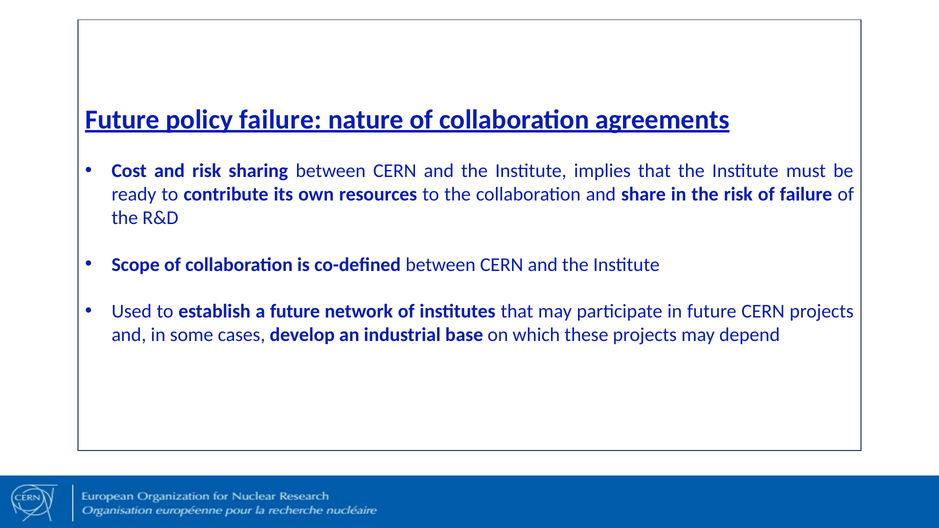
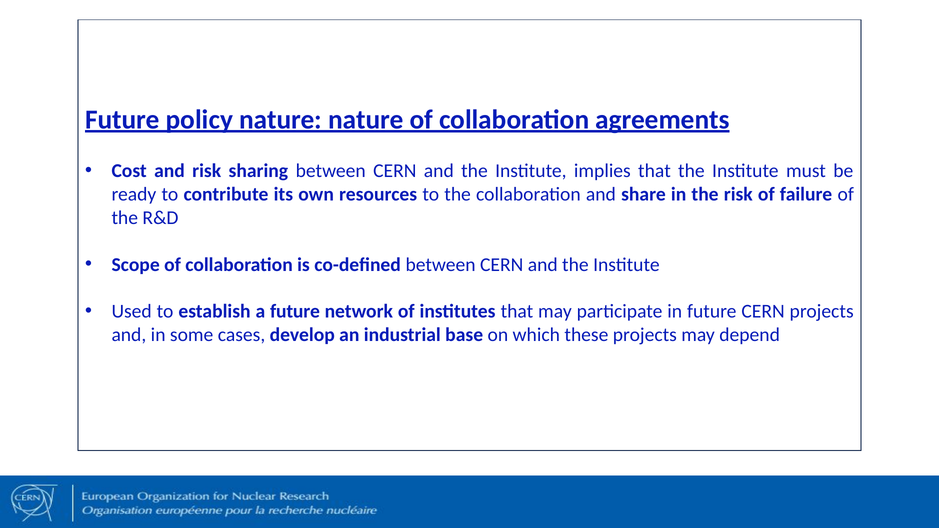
policy failure: failure -> nature (281, 120)
